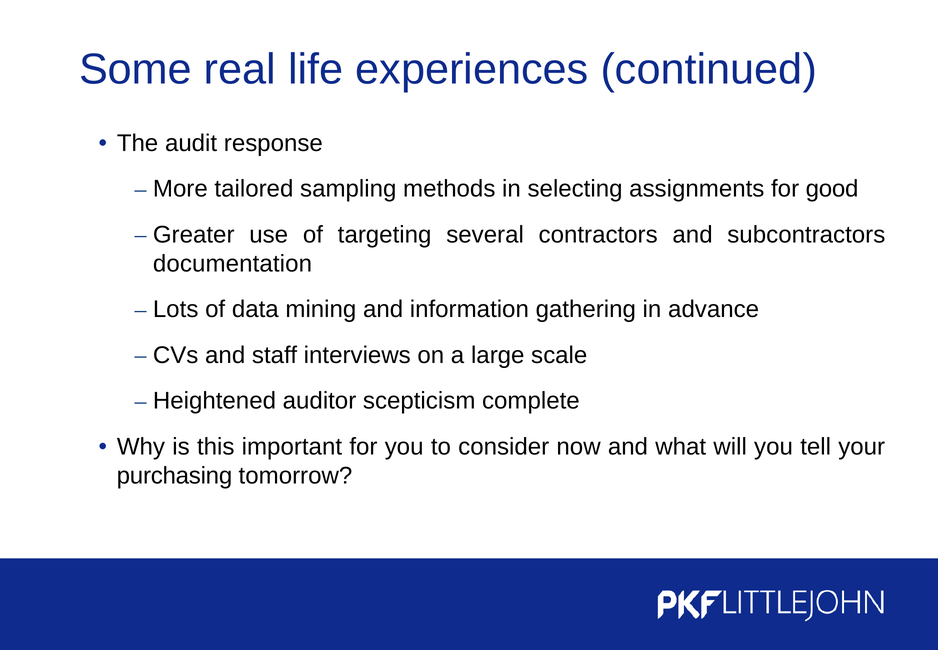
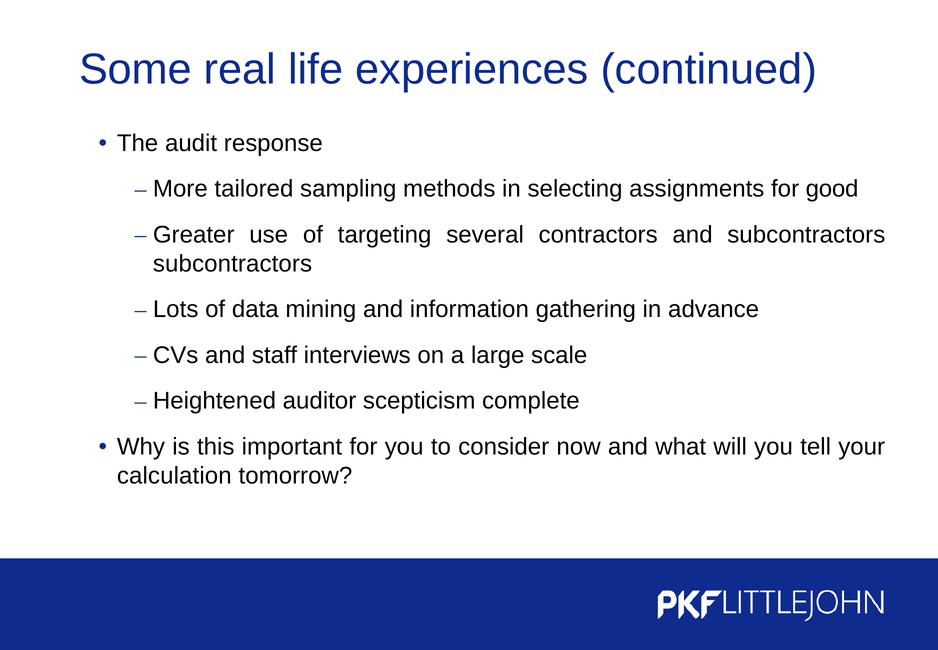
documentation: documentation -> subcontractors (233, 263)
purchasing: purchasing -> calculation (174, 475)
